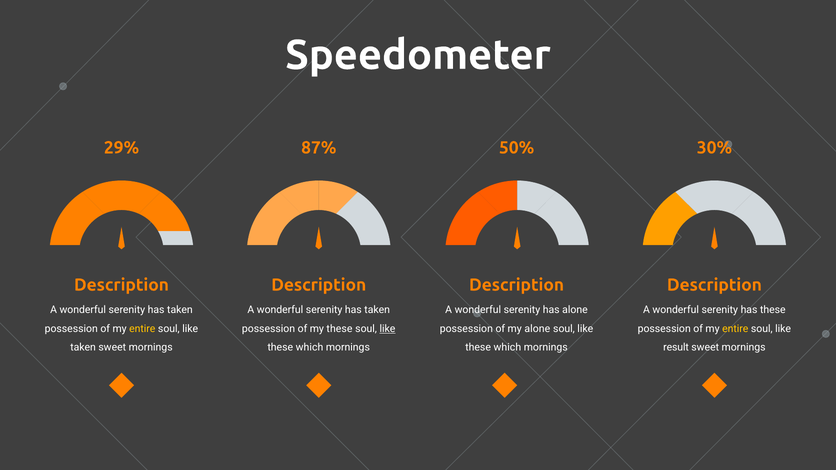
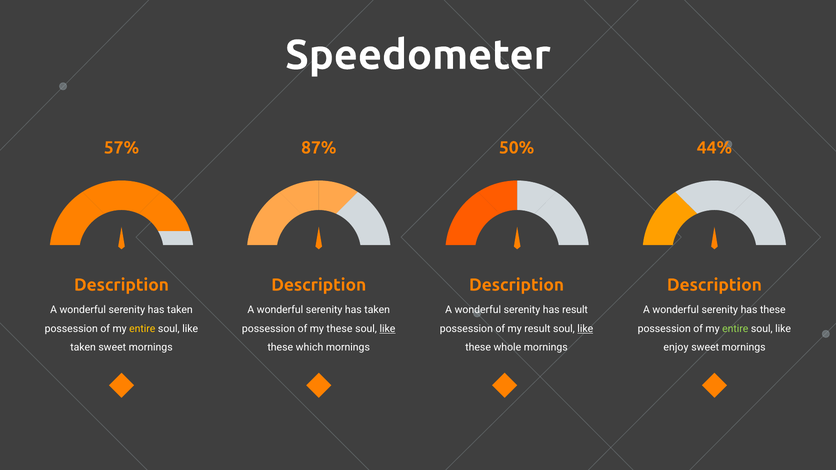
29%: 29% -> 57% (122, 148)
30%: 30% -> 44% (714, 148)
has alone: alone -> result (575, 310)
my alone: alone -> result (537, 329)
like underline: none -> present (585, 329)
entire colour: yellow -> light green (735, 329)
which: which -> whole (507, 348)
result: result -> enjoy (676, 348)
